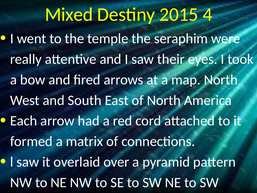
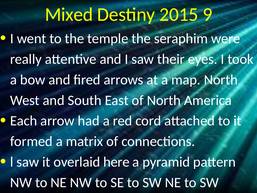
4: 4 -> 9 (208, 15)
over: over -> here (116, 162)
